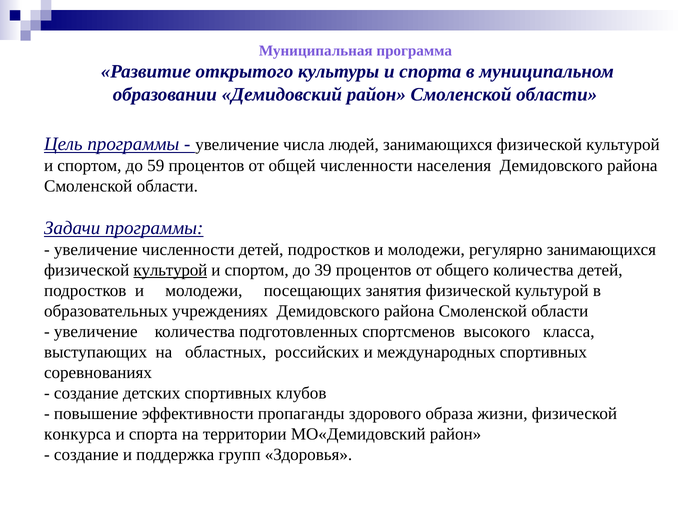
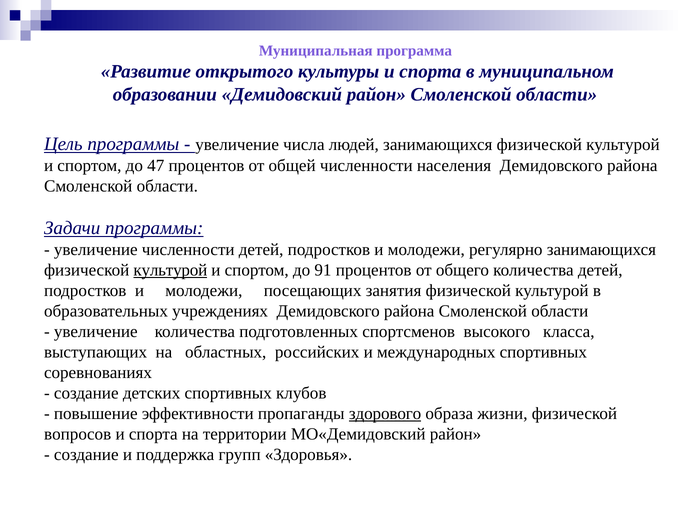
59: 59 -> 47 (156, 166)
39: 39 -> 91 (323, 270)
здорового underline: none -> present (385, 414)
конкурса: конкурса -> вопросов (78, 434)
